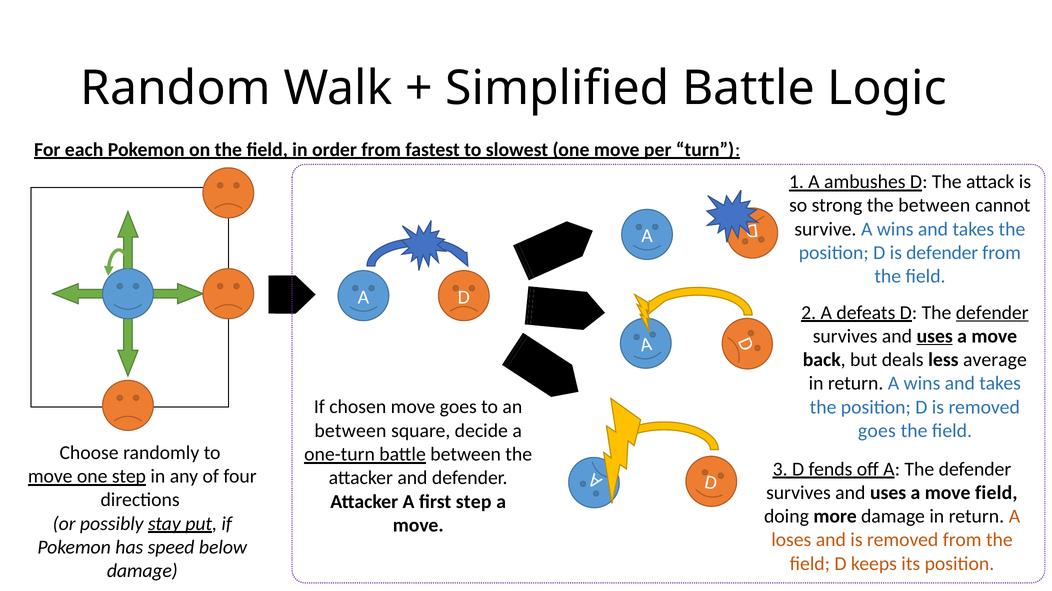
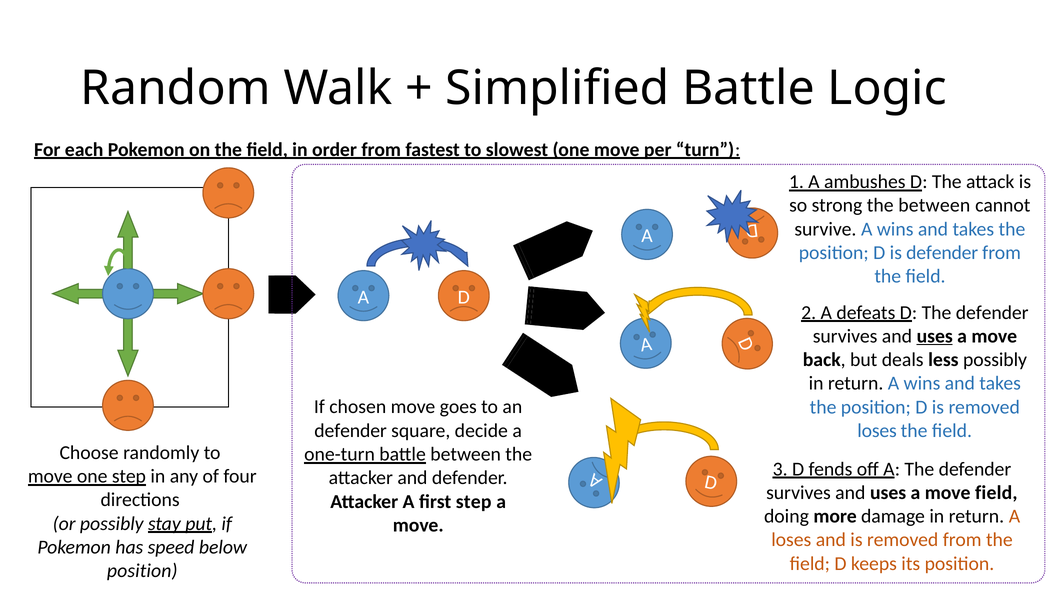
defender underline: present -> none (992, 313)
less average: average -> possibly (995, 360)
between: between -> defender (351, 431)
goes: goes -> loses (877, 431)
damage: damage -> position (142, 572)
